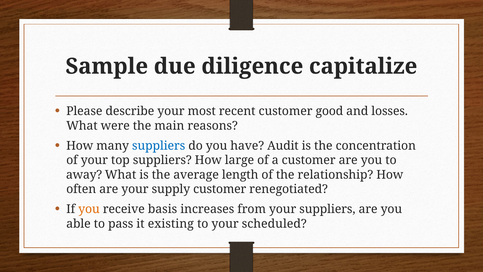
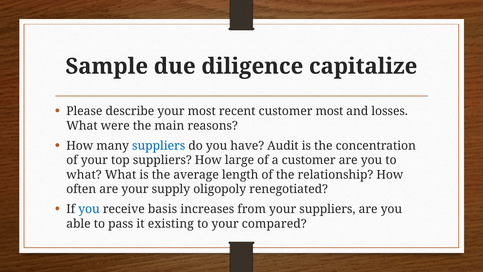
customer good: good -> most (329, 111)
away: away -> what (84, 175)
supply customer: customer -> oligopoly (220, 189)
you colour: orange -> blue (89, 209)
scheduled: scheduled -> compared (274, 224)
